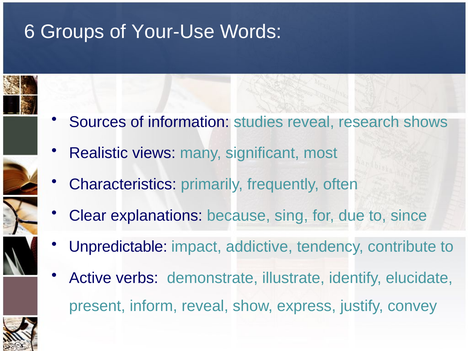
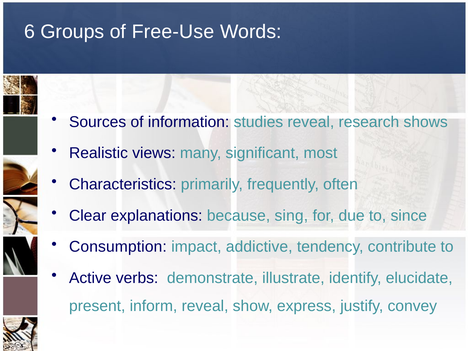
Your-Use: Your-Use -> Free-Use (173, 32)
Unpredictable: Unpredictable -> Consumption (118, 247)
